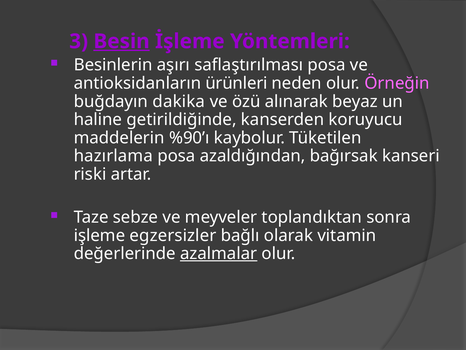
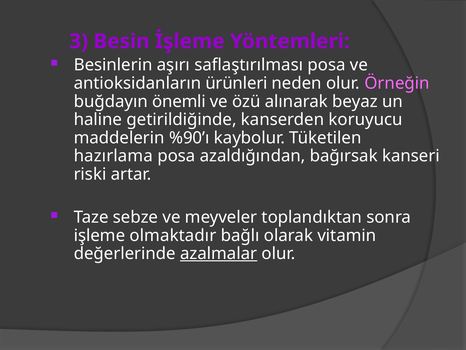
Besin underline: present -> none (122, 41)
dakika: dakika -> önemli (179, 101)
egzersizler: egzersizler -> olmaktadır (173, 235)
